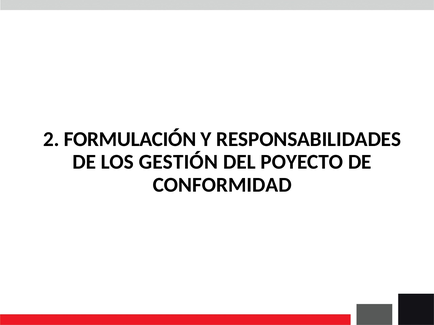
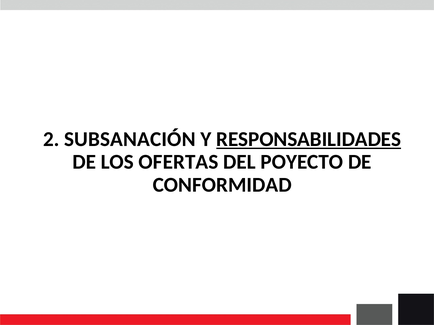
FORMULACIÓN: FORMULACIÓN -> SUBSANACIÓN (130, 139)
RESPONSABILIDADES underline: none -> present (309, 139)
GESTIÓN: GESTIÓN -> OFERTAS (178, 162)
